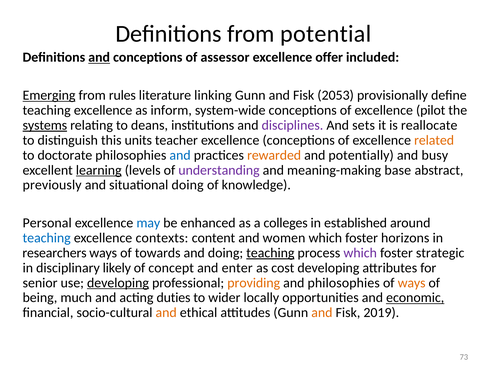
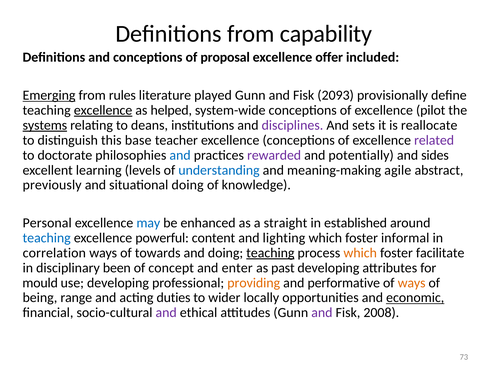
potential: potential -> capability (326, 34)
and underline: present -> none (99, 57)
assessor: assessor -> proposal (225, 57)
linking: linking -> played (213, 95)
2053: 2053 -> 2093 (336, 95)
excellence underline: none -> present (103, 110)
inform: inform -> helped (171, 110)
units: units -> base (138, 140)
related colour: orange -> purple (434, 140)
rewarded colour: orange -> purple (274, 155)
busy: busy -> sides (435, 155)
learning underline: present -> none (99, 170)
understanding colour: purple -> blue (219, 170)
base: base -> agile (398, 170)
colleges: colleges -> straight (285, 223)
contexts: contexts -> powerful (162, 238)
women: women -> lighting (284, 238)
horizons: horizons -> informal (405, 238)
researchers: researchers -> correlation (54, 253)
which colour: purple -> orange (360, 253)
strategic: strategic -> facilitate (440, 253)
likely: likely -> been (117, 267)
cost: cost -> past (283, 267)
senior: senior -> mould (40, 282)
developing underline: present -> none (118, 282)
and philosophies: philosophies -> performative (344, 282)
much: much -> range (76, 297)
and colour: orange -> purple (166, 312)
and colour: orange -> purple (322, 312)
2019: 2019 -> 2008 (381, 312)
